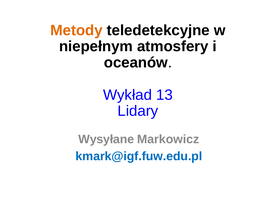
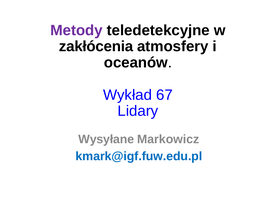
Metody colour: orange -> purple (76, 30)
niepełnym: niepełnym -> zakłócenia (96, 46)
13: 13 -> 67 (164, 95)
